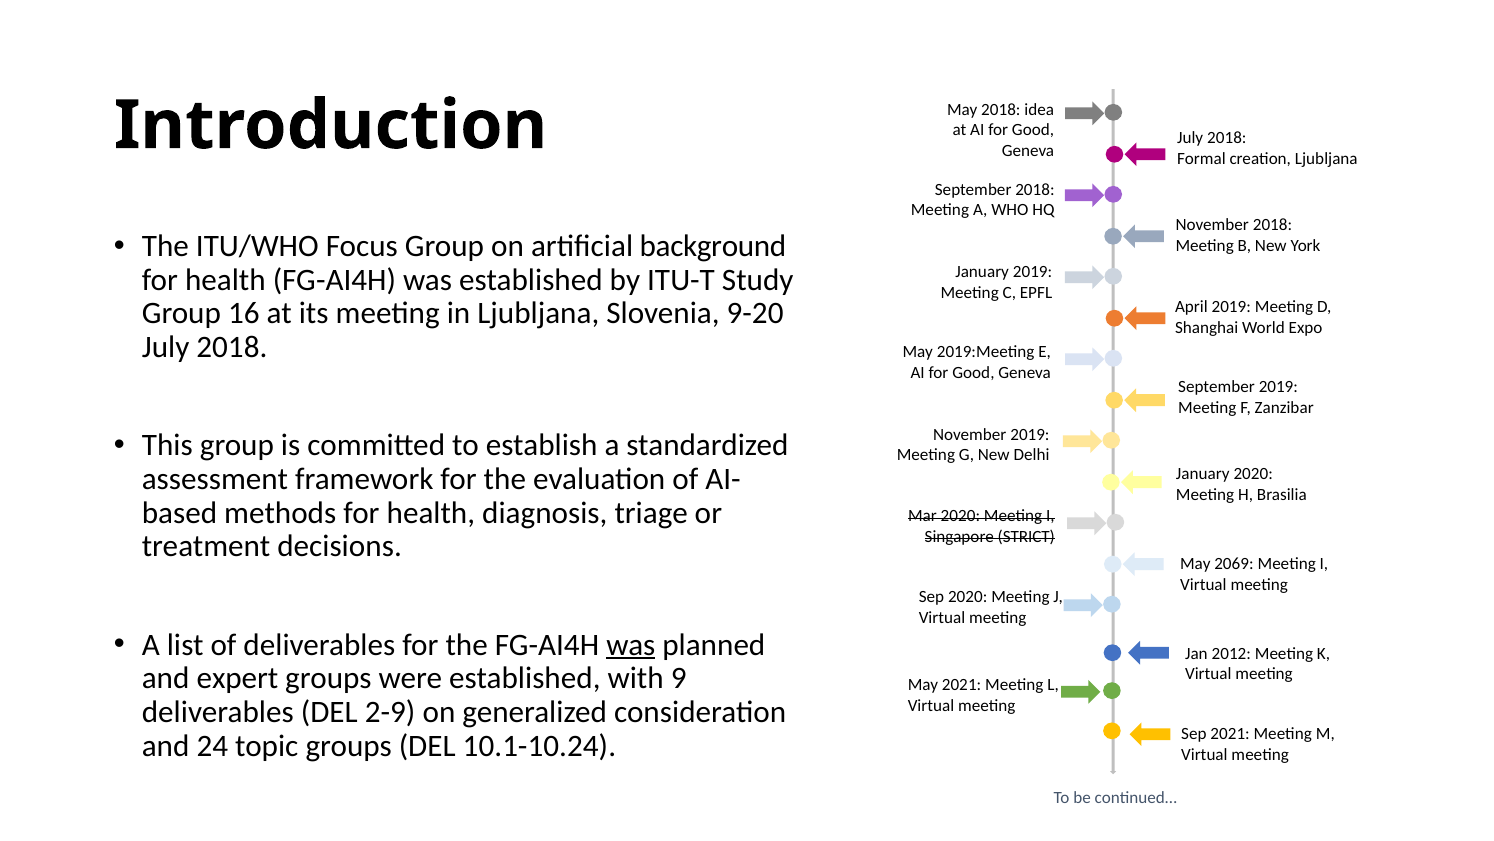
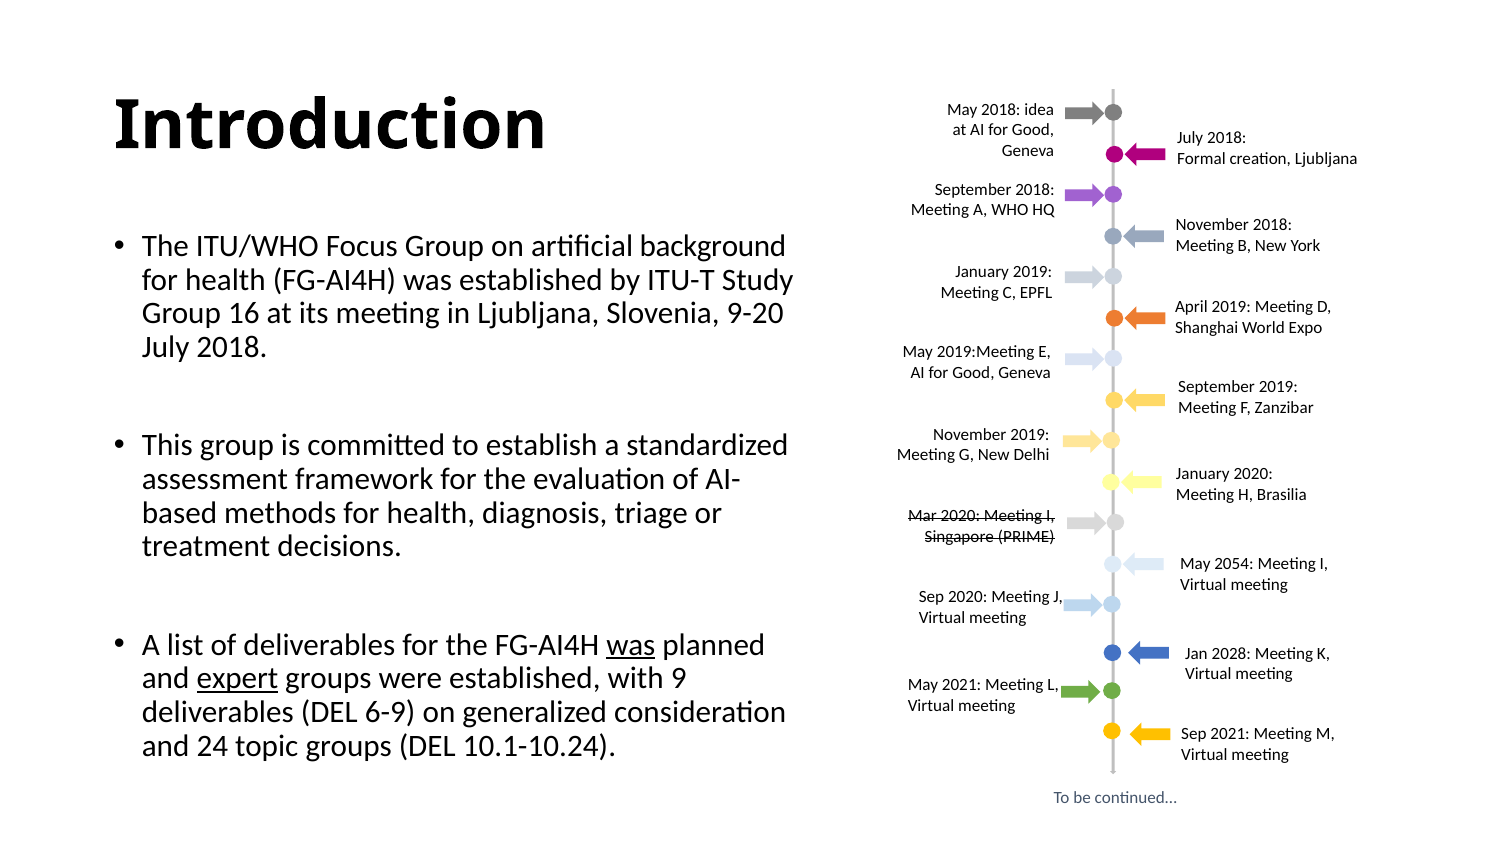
STRICT: STRICT -> PRIME (1026, 536)
2069: 2069 -> 2054 (1234, 563)
2012: 2012 -> 2028 (1231, 653)
expert underline: none -> present (237, 678)
2-9: 2-9 -> 6-9 (390, 712)
